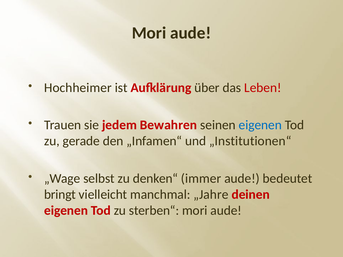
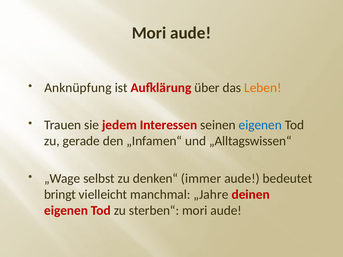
Hochheimer: Hochheimer -> Anknüpfung (78, 88)
Leben colour: red -> orange (263, 88)
Bewahren: Bewahren -> Interessen (169, 125)
„Institutionen“: „Institutionen“ -> „Alltagswissen“ (250, 141)
